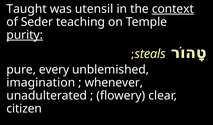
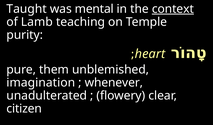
utensil: utensil -> mental (94, 9)
Seder: Seder -> Lamb (37, 22)
purity underline: present -> none (25, 35)
steals: steals -> heart (150, 54)
every: every -> them (54, 70)
